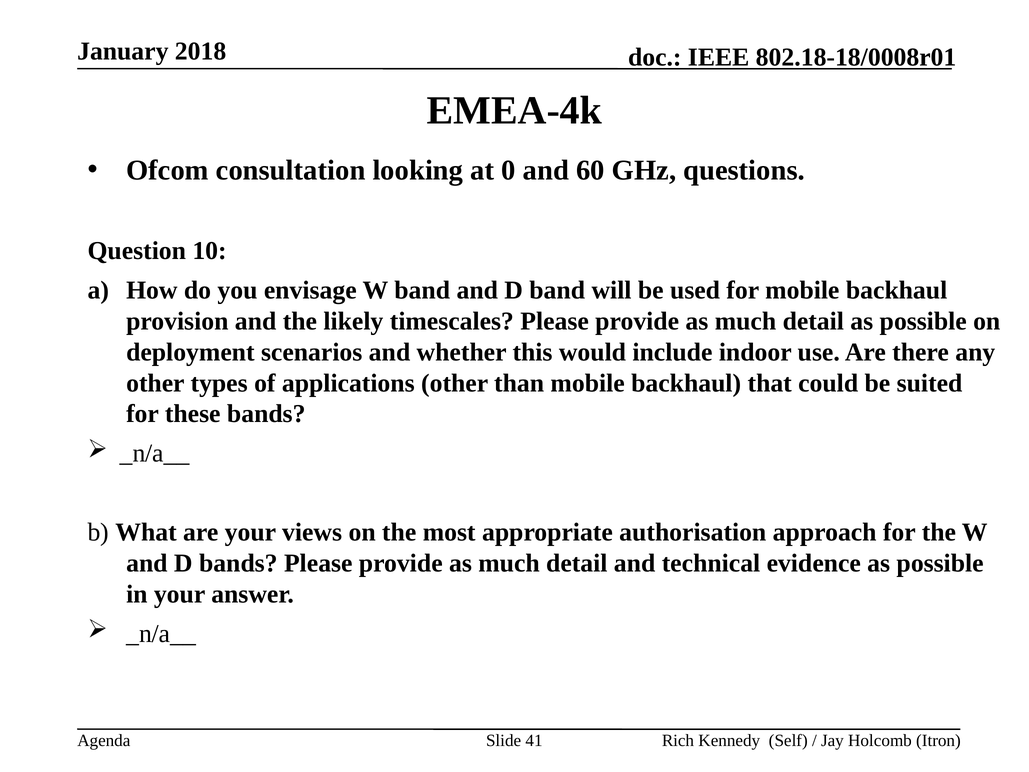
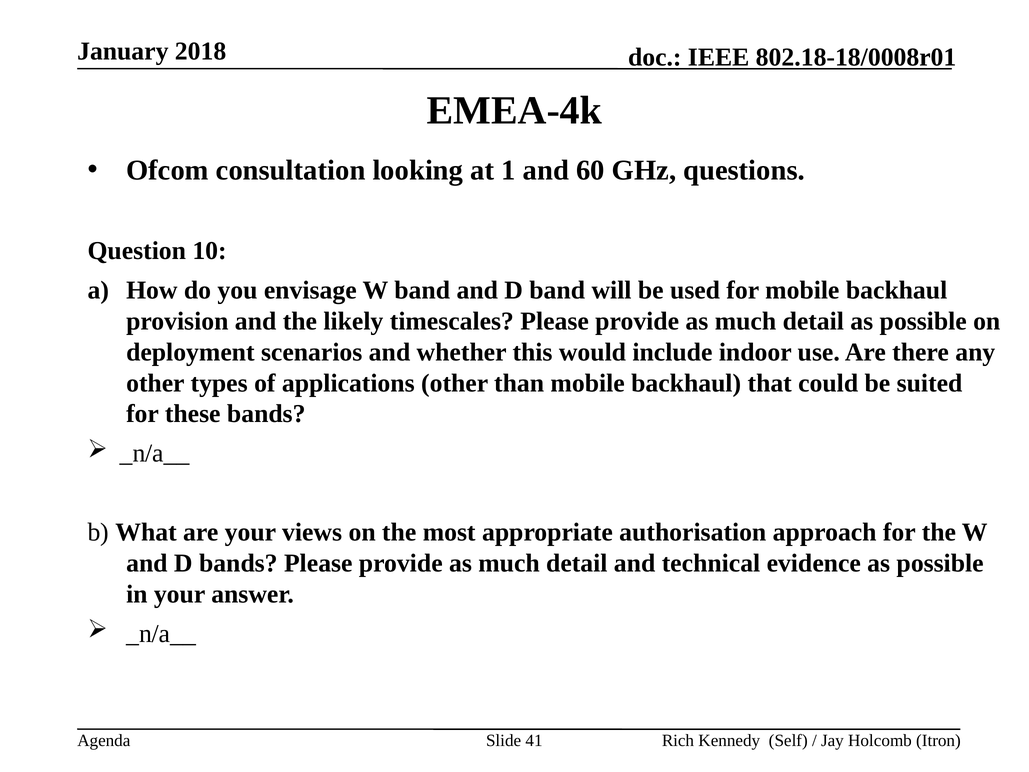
0: 0 -> 1 (508, 170)
